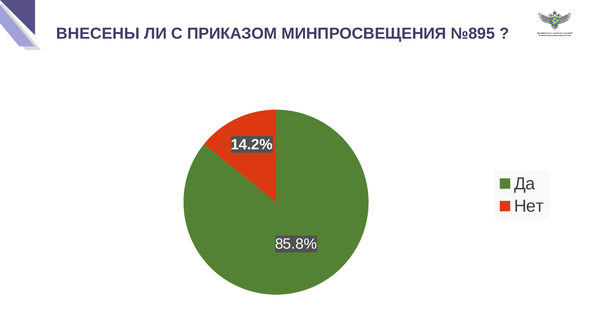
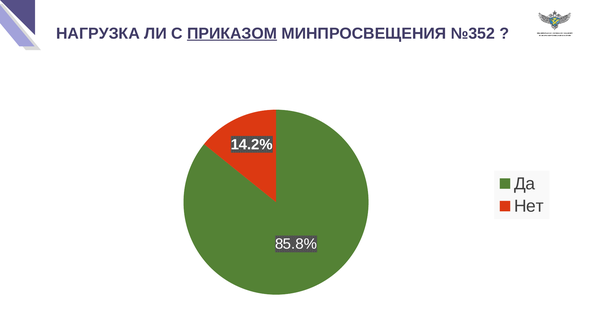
ВНЕСЕНЫ: ВНЕСЕНЫ -> НАГРУЗКА (98, 33)
ПРИКАЗОМ underline: none -> present (232, 33)
№895: №895 -> №352 (473, 33)
